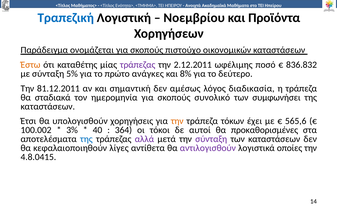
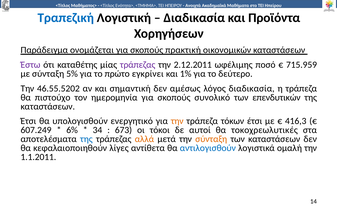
Νοεμβρίου: Νοεμβρίου -> Διαδικασία (194, 18)
πιστούχο: πιστούχο -> πρακτική (183, 50)
Έστω colour: orange -> purple (30, 65)
836.832: 836.832 -> 715.959 (302, 65)
ανάγκες: ανάγκες -> εγκρίνει (148, 74)
8%: 8% -> 1% (186, 74)
81.12.2011: 81.12.2011 -> 46.55.5202 (58, 88)
σταδιακά: σταδιακά -> πιστούχο (53, 97)
συμφωνήσει: συμφωνήσει -> επενδυτικών (276, 97)
χορηγήσεις: χορηγήσεις -> ενεργητικό (132, 121)
τόκων έχει: έχει -> έτσι (255, 121)
565,6: 565,6 -> 416,3 (296, 121)
100.002: 100.002 -> 607.249 (36, 130)
3%: 3% -> 6% (72, 130)
40: 40 -> 34 (97, 130)
364: 364 -> 673 (123, 130)
προκαθορισμένες: προκαθορισμένες -> τοκοχρεωλυτικές (264, 130)
αλλά colour: purple -> orange (144, 139)
σύνταξη colour: purple -> orange (211, 139)
αντιλογισθούν colour: purple -> blue (208, 148)
οποίες: οποίες -> ομαλή (289, 148)
4.8.0415: 4.8.0415 -> 1.1.2011 (38, 157)
